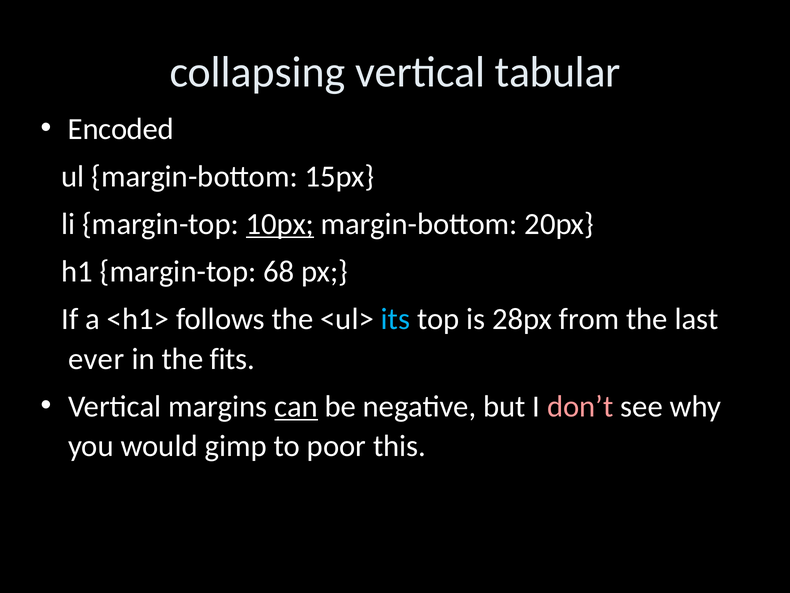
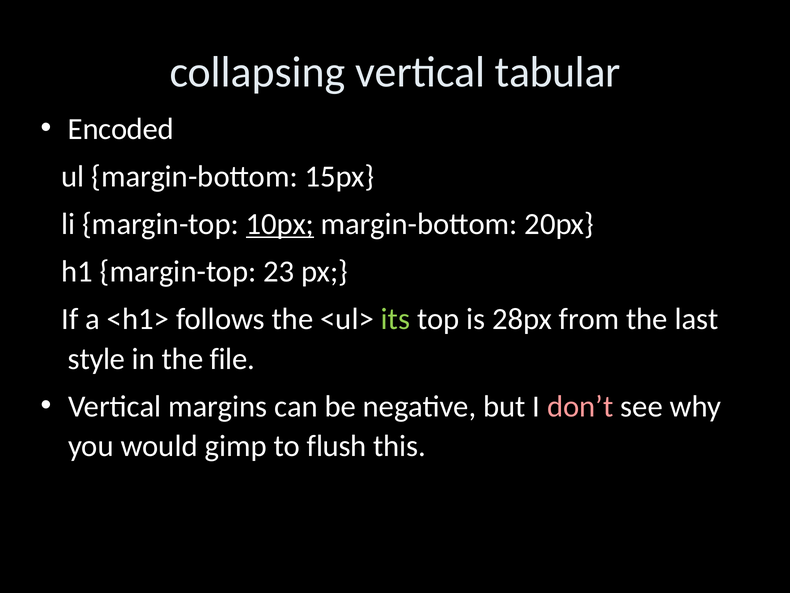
68: 68 -> 23 (279, 271)
its colour: light blue -> light green (396, 319)
ever: ever -> style (97, 359)
fits: fits -> file (232, 359)
can underline: present -> none (296, 406)
poor: poor -> flush (337, 446)
